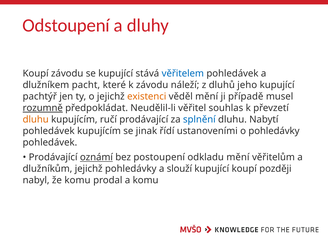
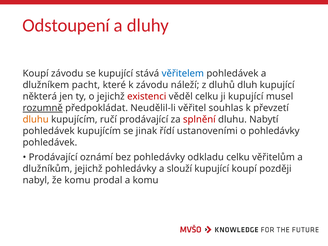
jeho: jeho -> dluh (247, 85)
pachtýř: pachtýř -> některá (40, 96)
existenci colour: orange -> red (147, 96)
věděl mění: mění -> celku (207, 96)
ji případě: případě -> kupující (246, 96)
splnění colour: blue -> red (199, 119)
oznámí underline: present -> none (96, 157)
bez postoupení: postoupení -> pohledávky (159, 157)
odkladu mění: mění -> celku (238, 157)
